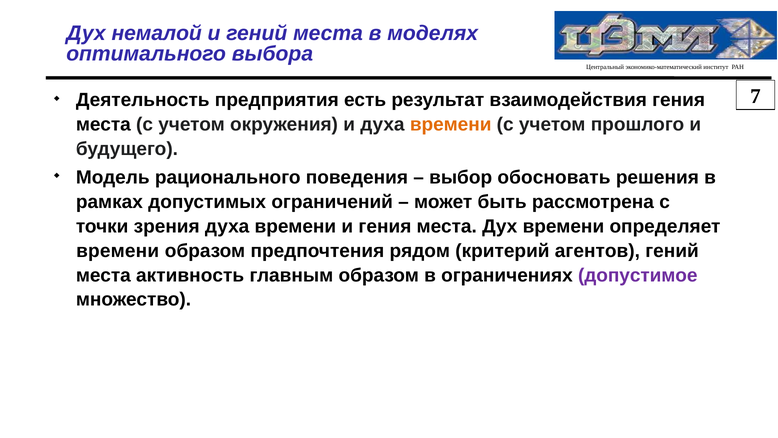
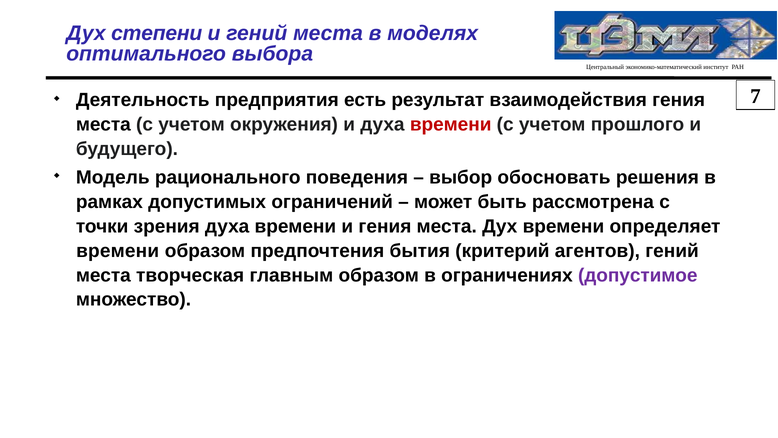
немалой: немалой -> степени (157, 33)
времени colour: orange -> red (451, 125)
рядом: рядом -> бытия (420, 251)
активность: активность -> творческая (190, 275)
